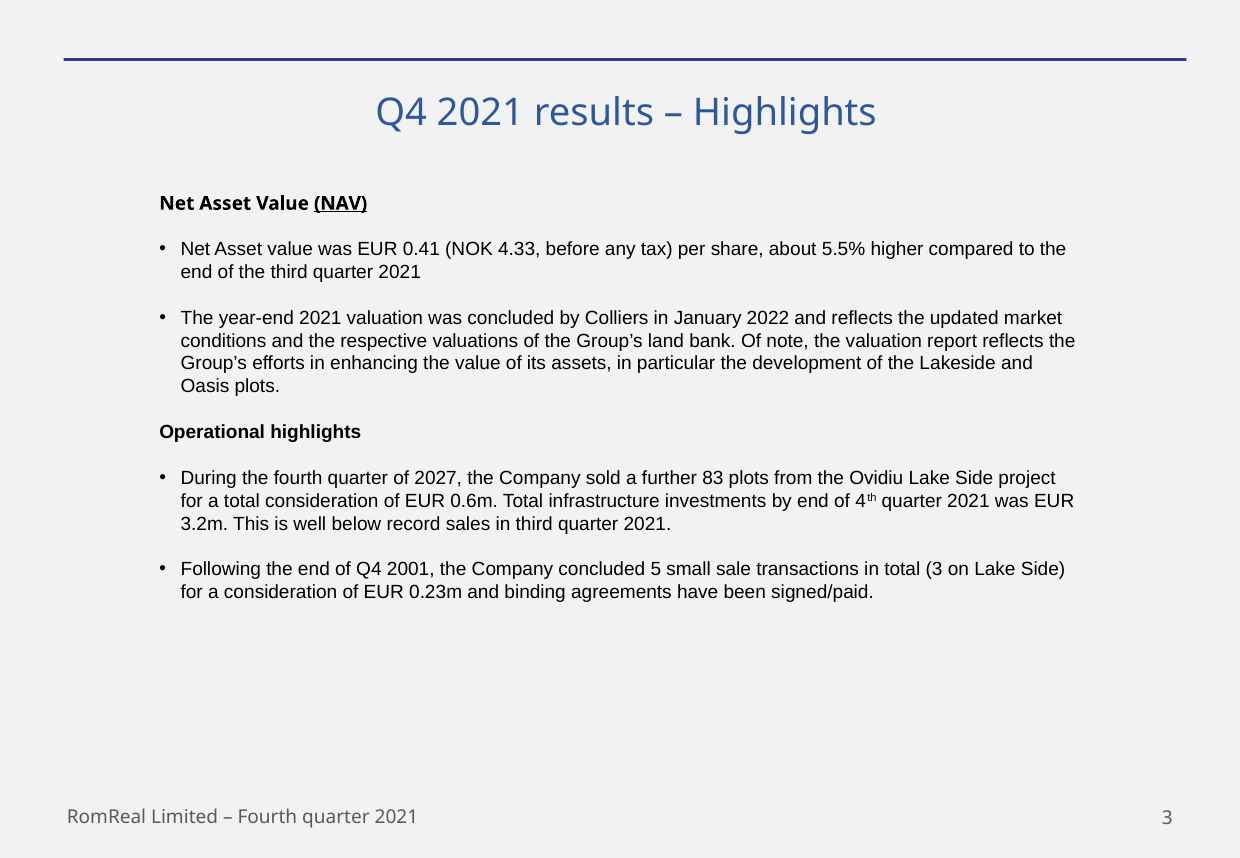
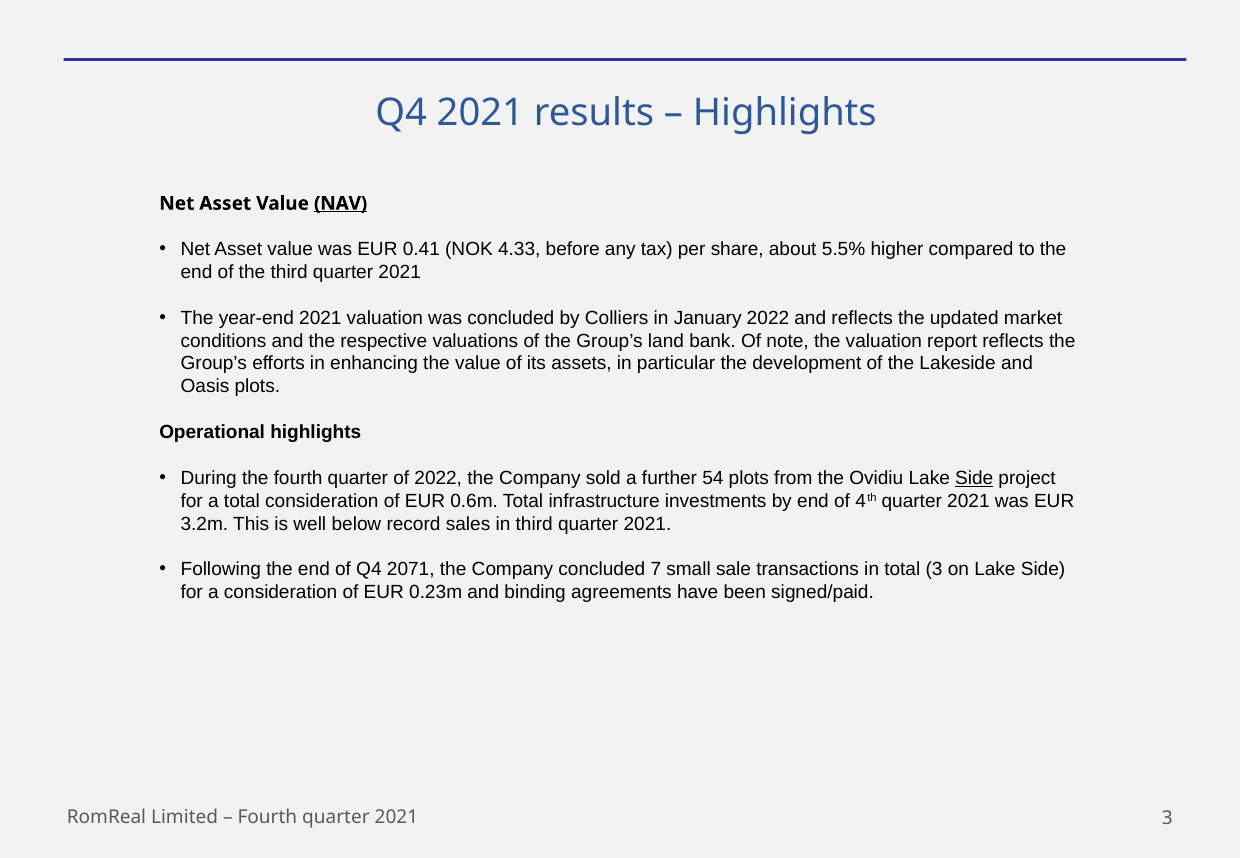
of 2027: 2027 -> 2022 (438, 478)
83: 83 -> 54 (713, 478)
Side underline: none -> present (974, 478)
2001: 2001 -> 2071 (411, 570)
5: 5 -> 7 (656, 570)
